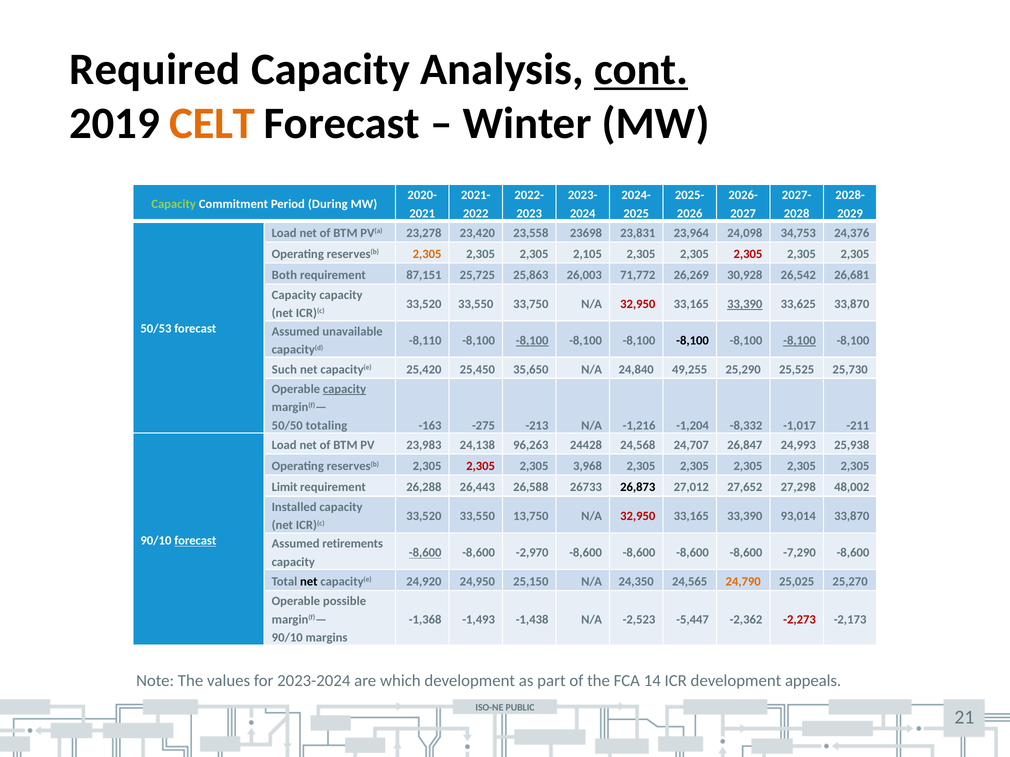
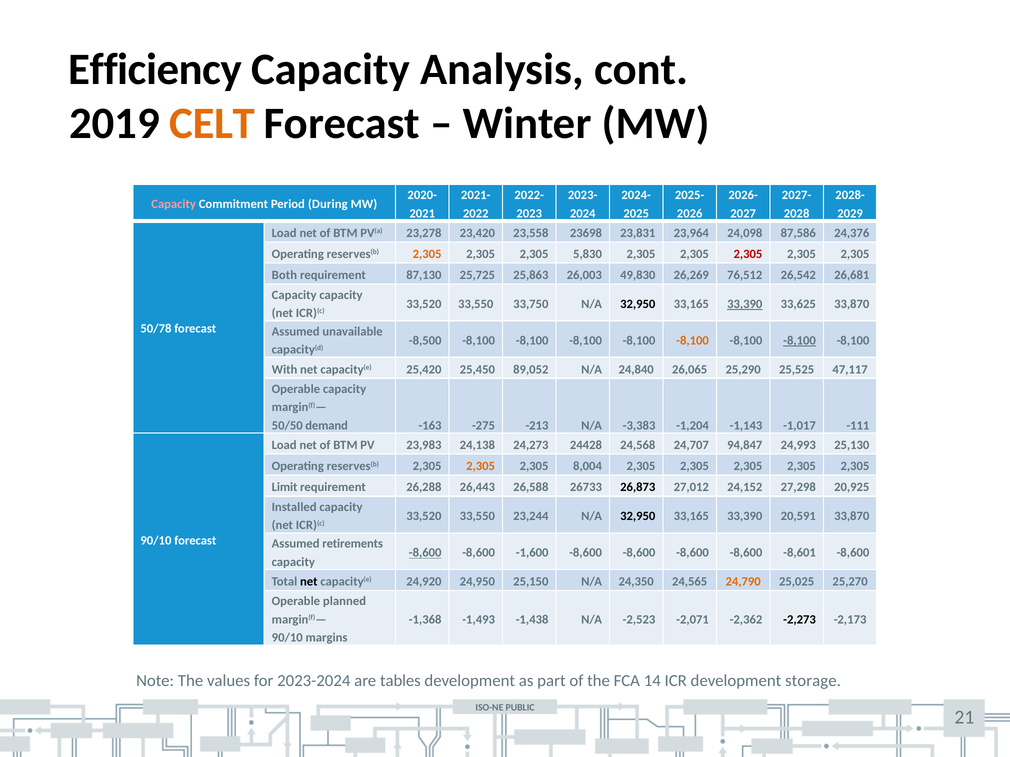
Required: Required -> Efficiency (155, 70)
cont underline: present -> none (641, 70)
Capacity colour: light green -> pink (174, 204)
34,753: 34,753 -> 87,586 (798, 233)
2,105: 2,105 -> 5,830 (588, 254)
87,151: 87,151 -> 87,130 (424, 275)
71,772: 71,772 -> 49,830 (638, 275)
30,928: 30,928 -> 76,512 (745, 275)
32,950 colour: red -> black (638, 304)
50/53: 50/53 -> 50/78 (156, 329)
-8,110: -8,110 -> -8,500 (425, 341)
-8,100 underline: present -> none (532, 341)
-8,100 colour: black -> orange (693, 341)
Such: Such -> With (285, 370)
35,650: 35,650 -> 89,052 (531, 370)
49,255: 49,255 -> 26,065 (690, 370)
25,730: 25,730 -> 47,117 (850, 370)
capacity underline: present -> none (345, 389)
totaling: totaling -> demand (327, 426)
-1,216: -1,216 -> -3,383 (639, 426)
-8,332: -8,332 -> -1,143 (746, 426)
-211: -211 -> -111 (858, 426)
96,263: 96,263 -> 24,273 (531, 445)
26,847: 26,847 -> 94,847 (745, 445)
25,938: 25,938 -> 25,130 (852, 445)
2,305 colour: red -> orange (481, 467)
3,968: 3,968 -> 8,004 (588, 467)
27,652: 27,652 -> 24,152 (745, 488)
48,002: 48,002 -> 20,925 (852, 488)
13,750: 13,750 -> 23,244 (531, 516)
32,950 colour: red -> black (638, 516)
93,014: 93,014 -> 20,591 (798, 516)
forecast underline: present -> none (195, 541)
-2,970: -2,970 -> -1,600 (532, 553)
-7,290: -7,290 -> -8,601 (800, 553)
possible: possible -> planned (345, 602)
-5,447: -5,447 -> -2,071 (693, 620)
-2,273 colour: red -> black (800, 620)
which: which -> tables (400, 681)
appeals: appeals -> storage (813, 681)
